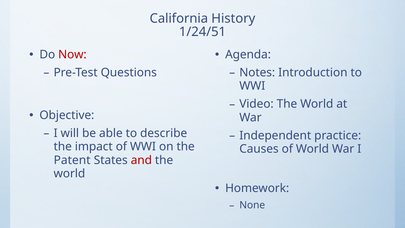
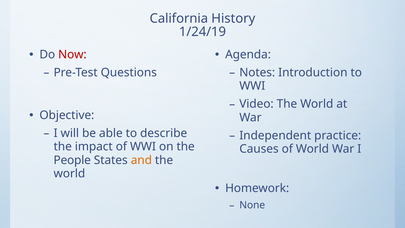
1/24/51: 1/24/51 -> 1/24/19 (203, 32)
Patent: Patent -> People (72, 160)
and colour: red -> orange (141, 160)
